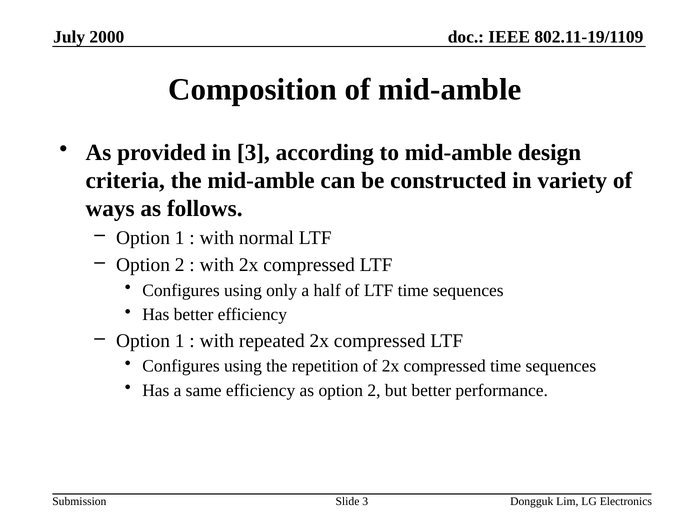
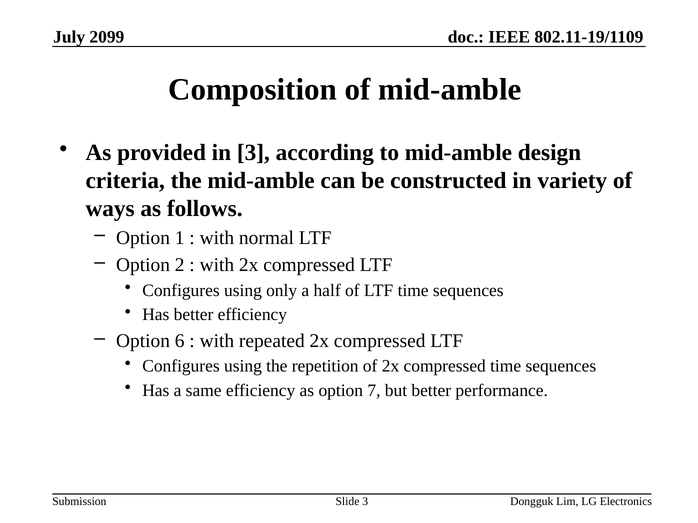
2000: 2000 -> 2099 (107, 37)
1: 1 -> 6 (180, 341)
as option 2: 2 -> 7 (374, 391)
